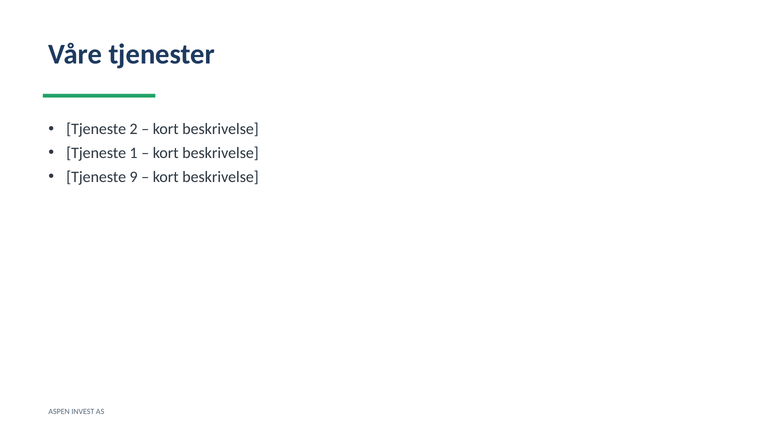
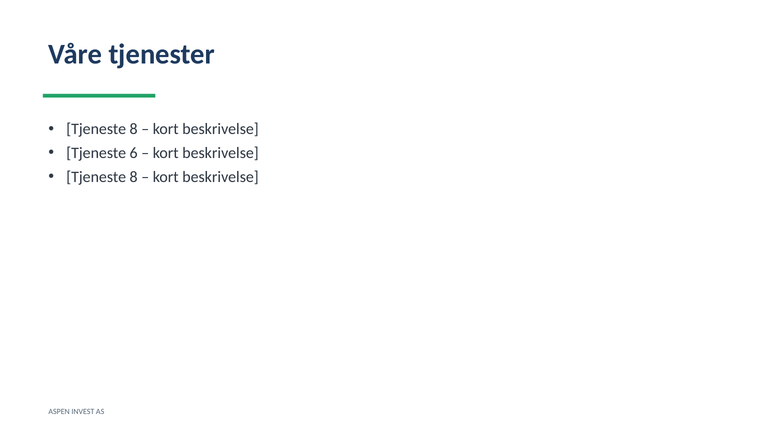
2: 2 -> 8 (134, 129)
1: 1 -> 6 (134, 153)
9: 9 -> 8 (134, 177)
